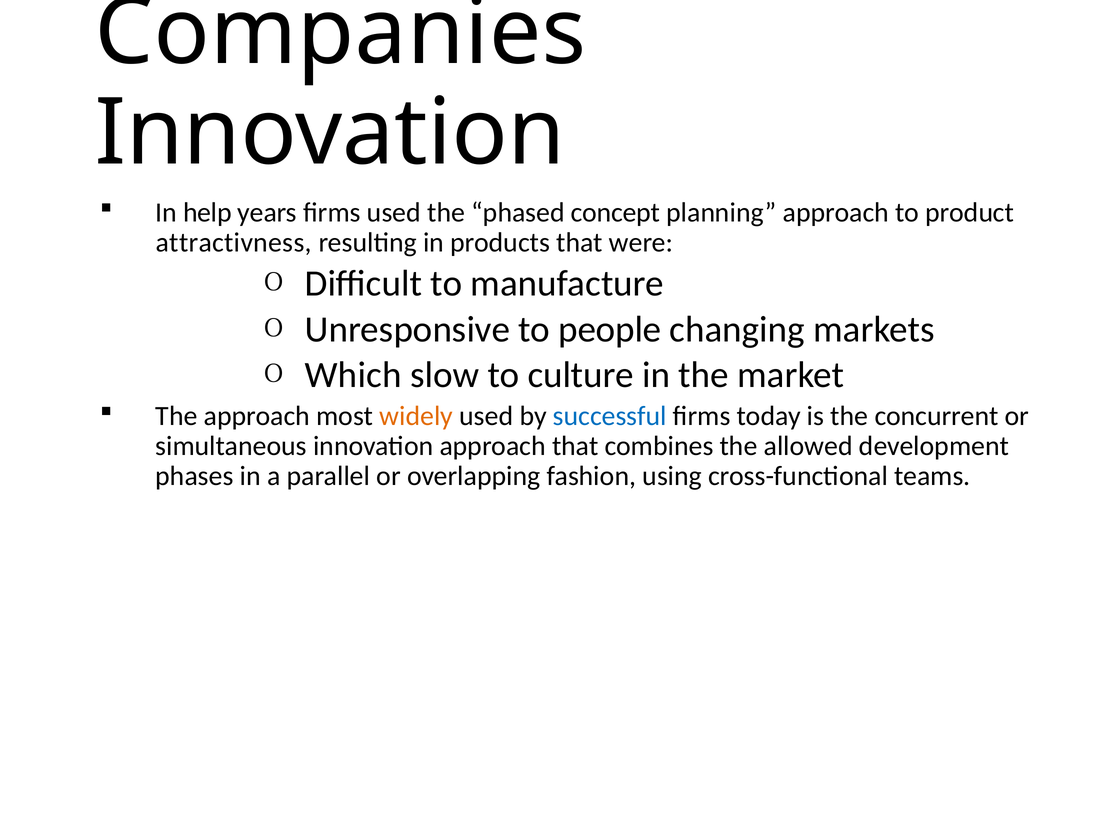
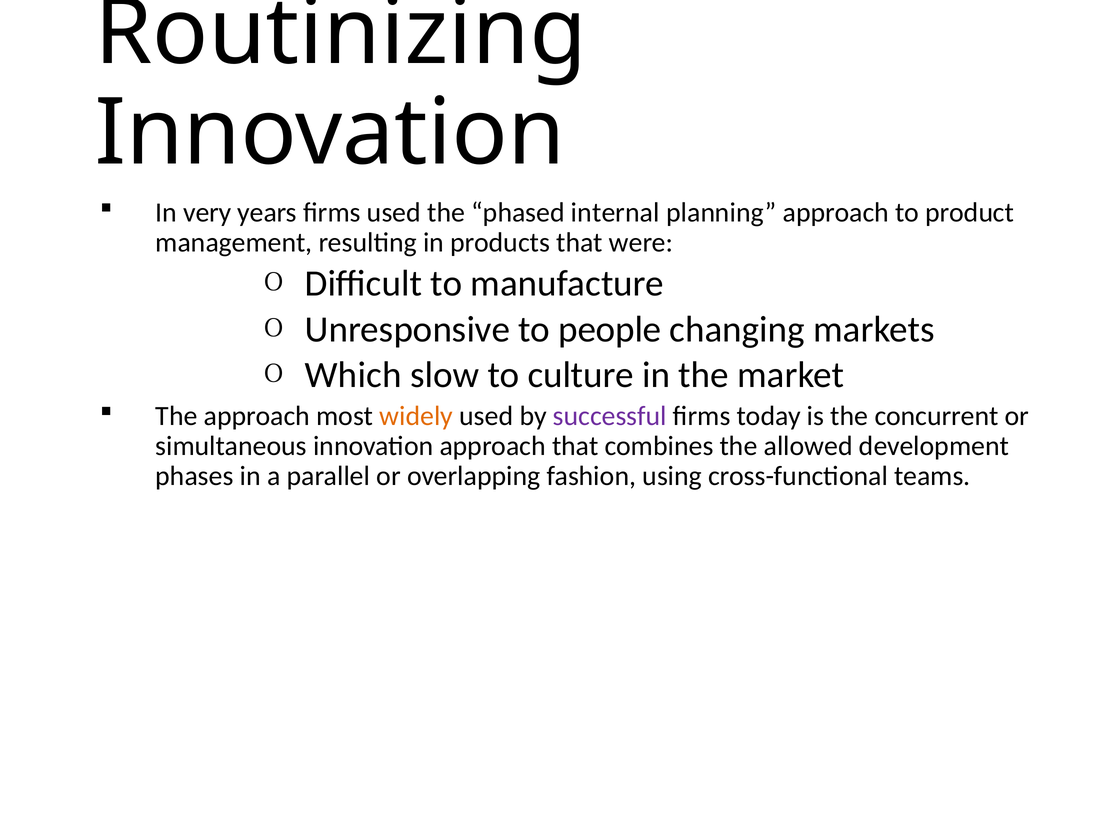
Companies: Companies -> Routinizing (341, 33)
help: help -> very (207, 213)
concept: concept -> internal (615, 213)
attractivness: attractivness -> management (234, 243)
successful colour: blue -> purple (610, 416)
